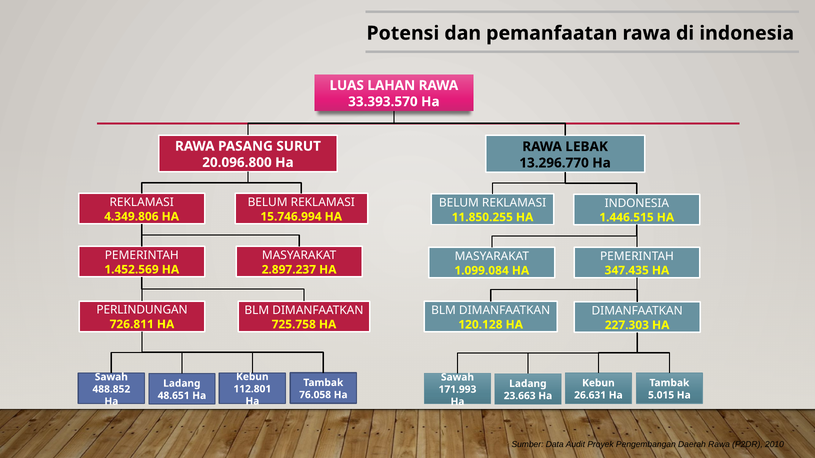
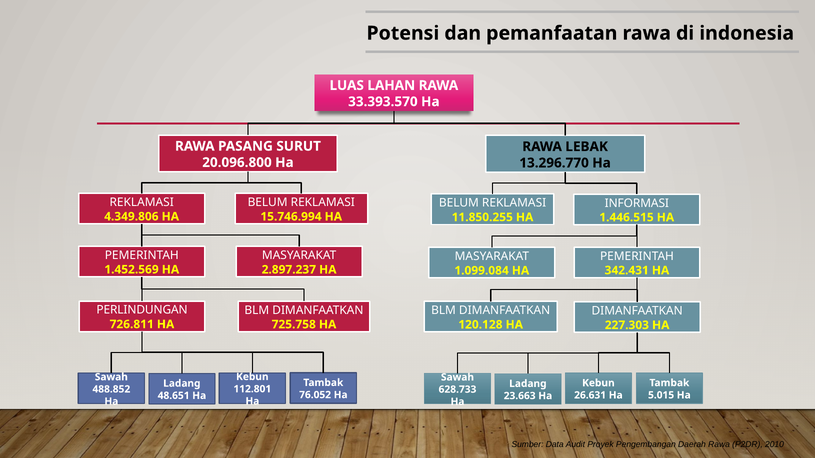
INDONESIA: INDONESIA -> INFORMASI (637, 203)
347.435: 347.435 -> 342.431 (627, 271)
171.993: 171.993 -> 628.733 (457, 390)
76.058: 76.058 -> 76.052 (315, 395)
